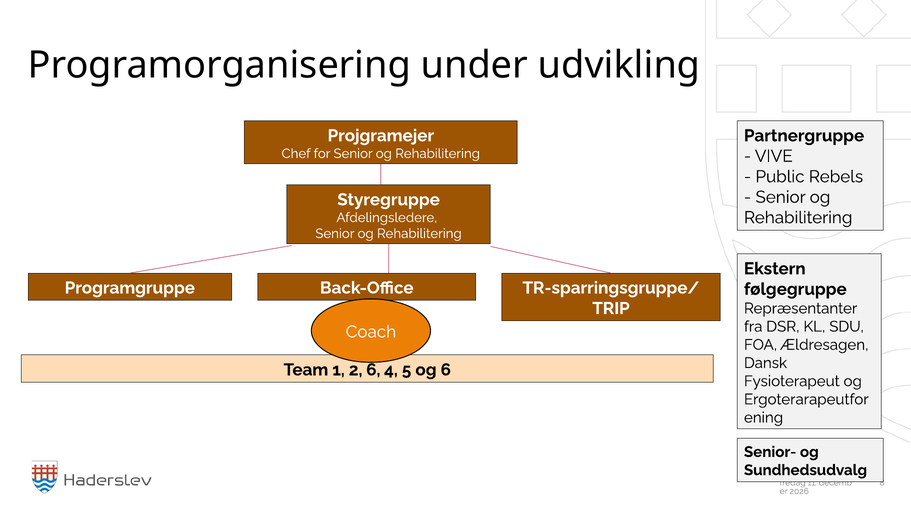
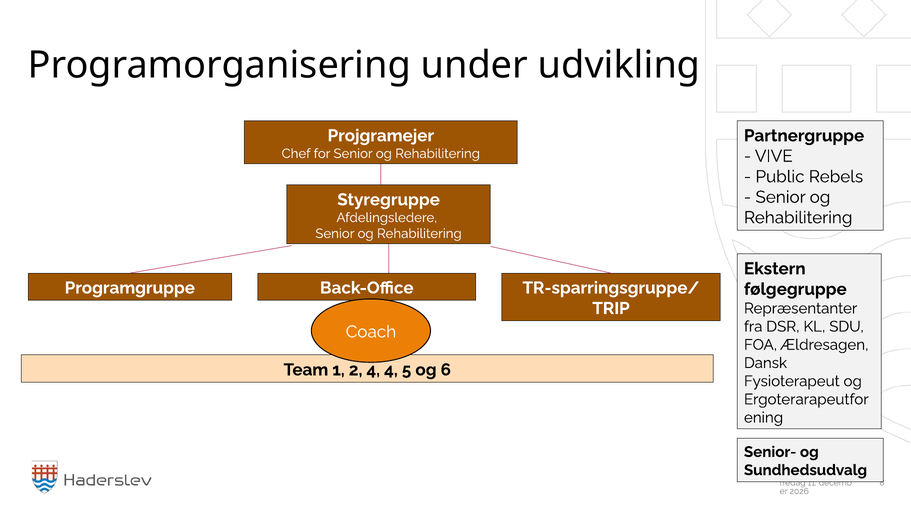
2 6: 6 -> 4 (373, 370)
